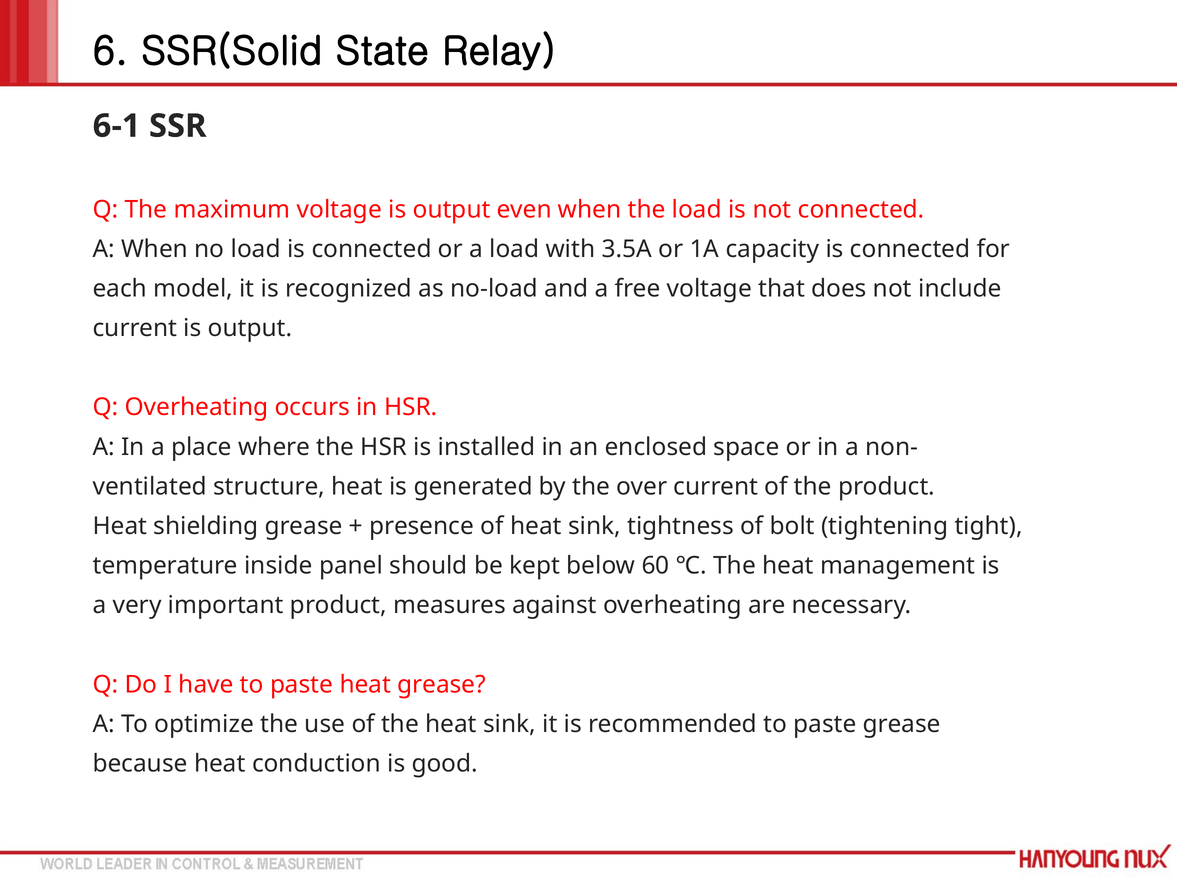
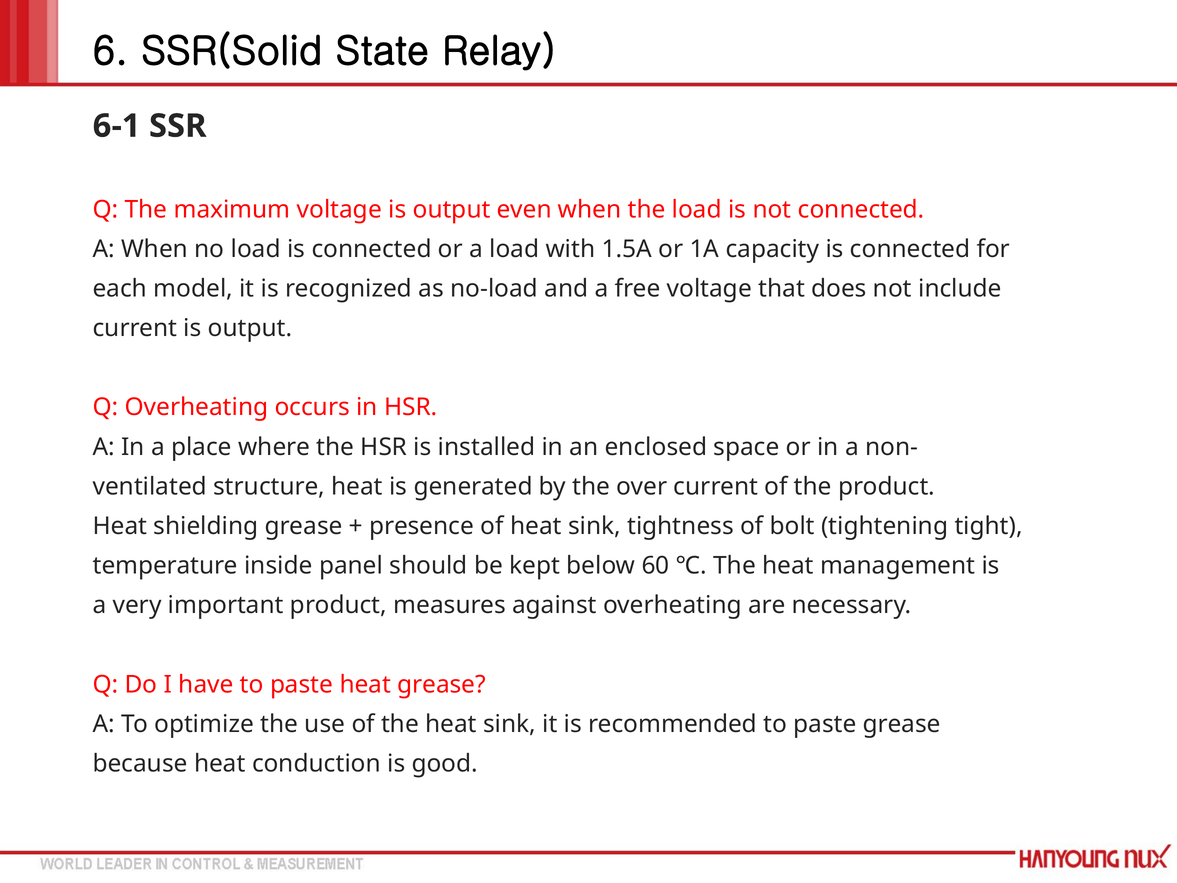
3.5A: 3.5A -> 1.5A (627, 249)
